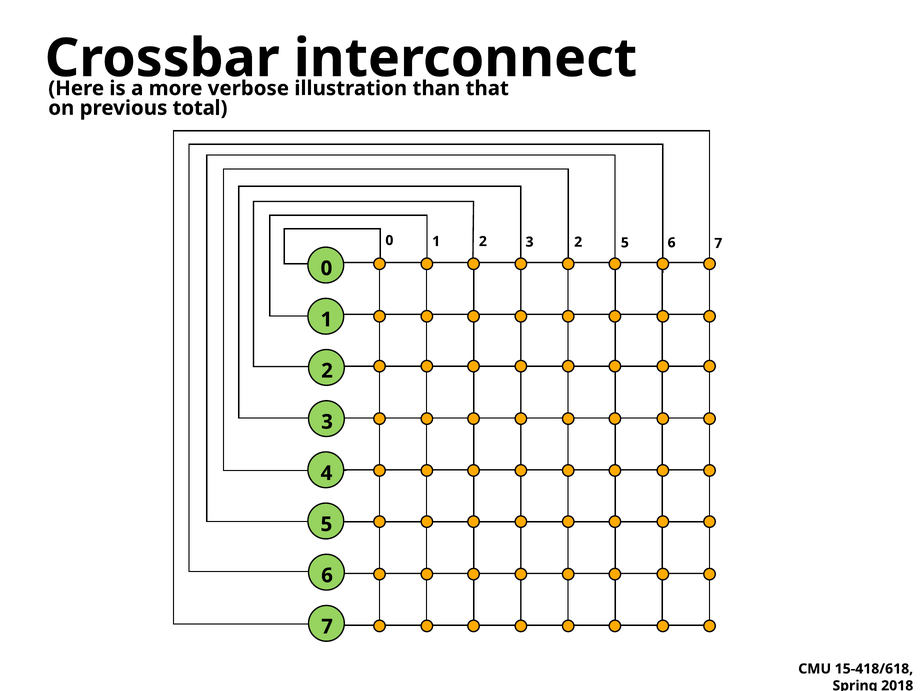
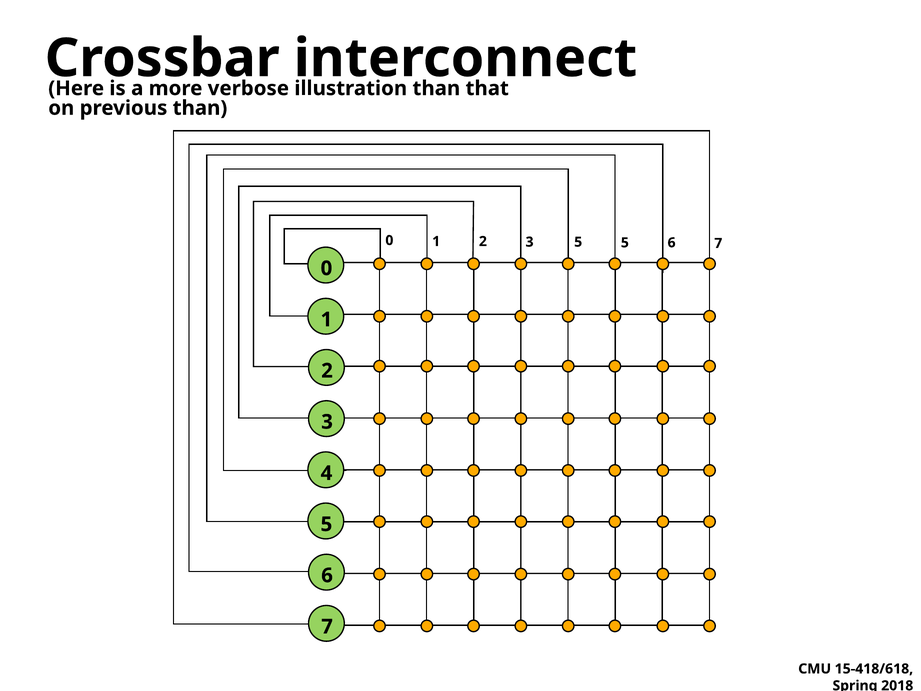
previous total: total -> than (200, 108)
3 2: 2 -> 5 (578, 242)
